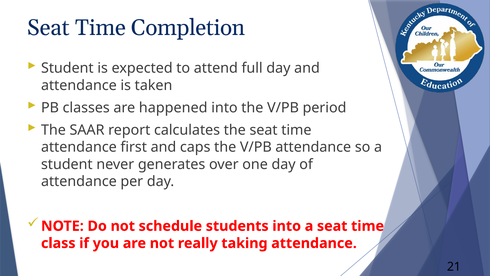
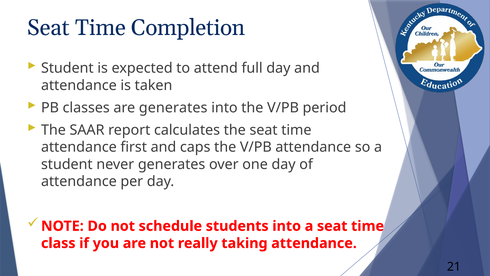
are happened: happened -> generates (173, 108)
